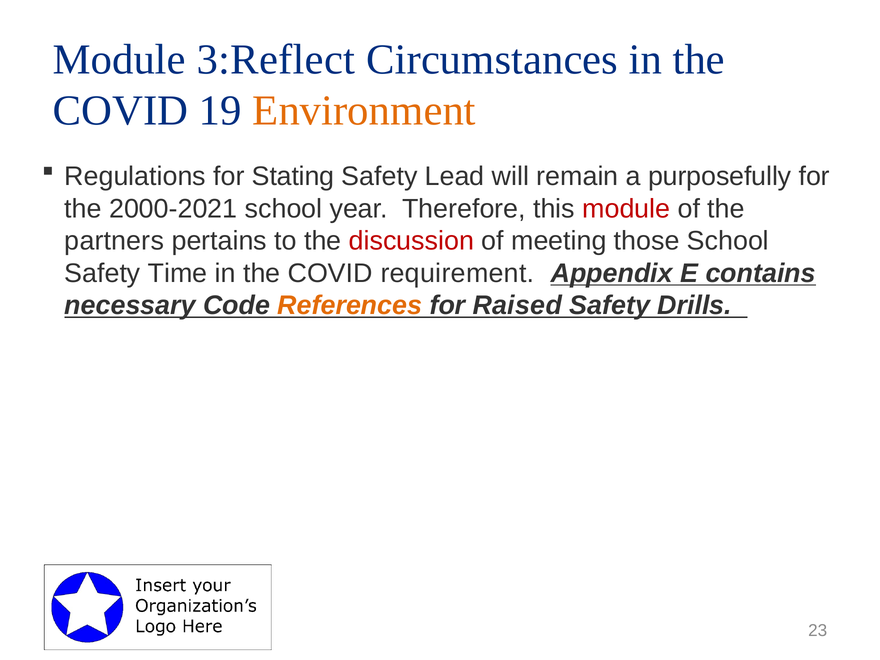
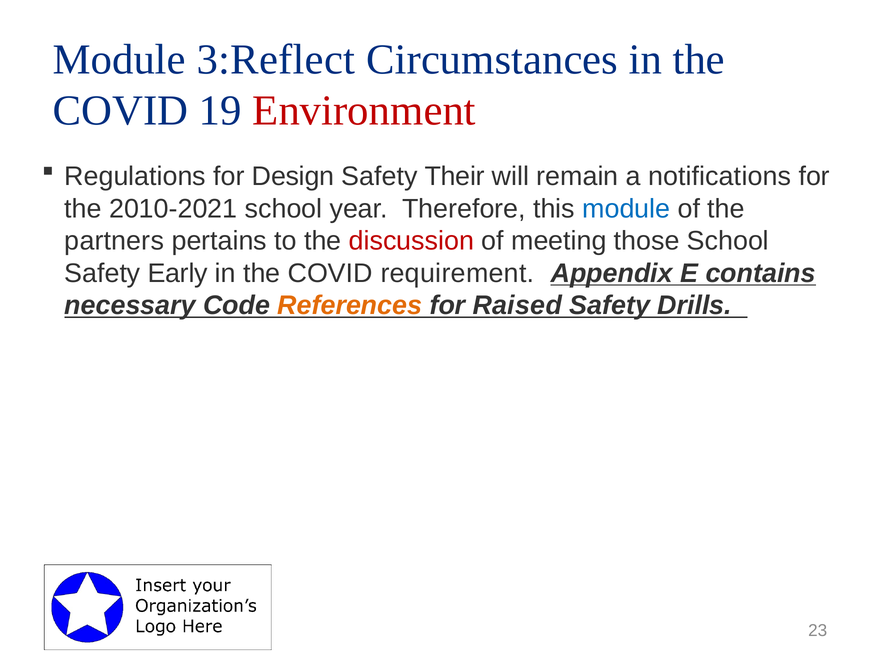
Environment colour: orange -> red (364, 111)
Stating: Stating -> Design (293, 176)
Lead: Lead -> Their (455, 176)
purposefully: purposefully -> notifications (720, 176)
2000-2021: 2000-2021 -> 2010-2021 (173, 209)
module colour: red -> blue (626, 209)
Time: Time -> Early (178, 273)
